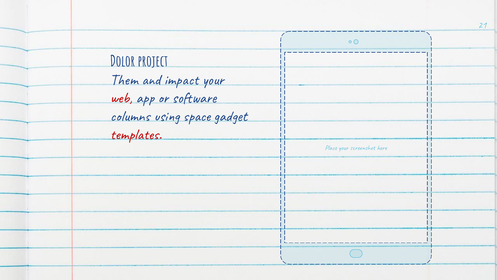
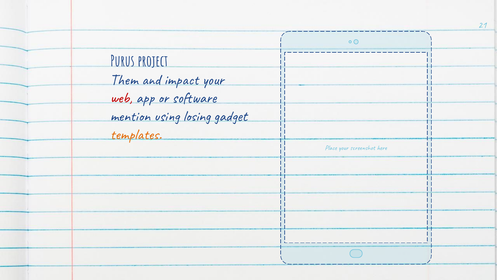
Dolor: Dolor -> Purus (122, 61)
columns: columns -> mention (130, 116)
space: space -> losing (197, 116)
templates colour: red -> orange (136, 134)
